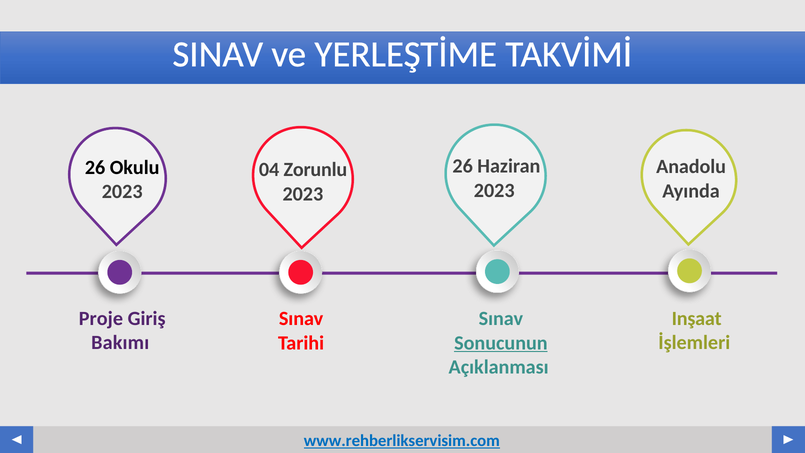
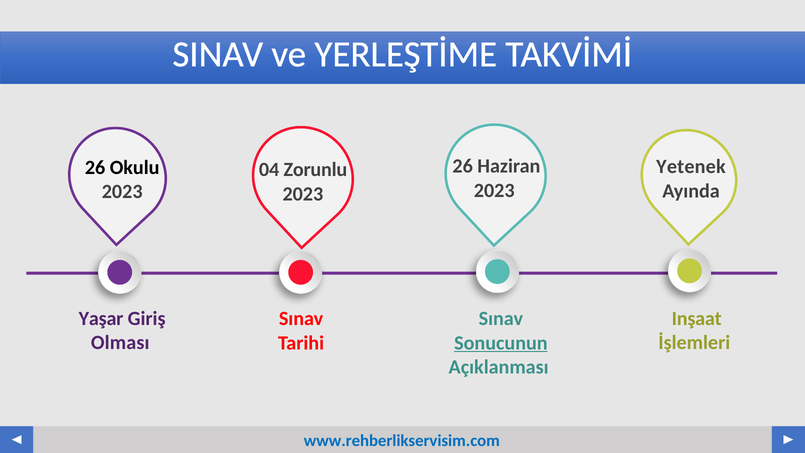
Anadolu: Anadolu -> Yetenek (691, 167)
Proje: Proje -> Yaşar (101, 318)
Bakımı: Bakımı -> Olması (120, 343)
www.rehberlikservisim.com underline: present -> none (402, 441)
